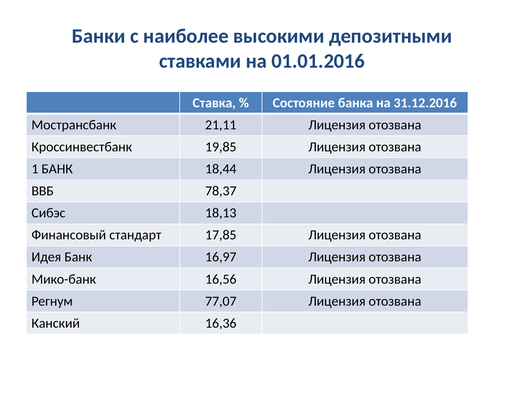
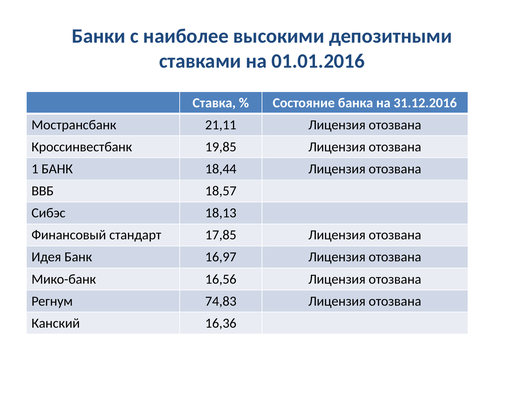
78,37: 78,37 -> 18,57 (221, 191)
77,07: 77,07 -> 74,83 (221, 301)
